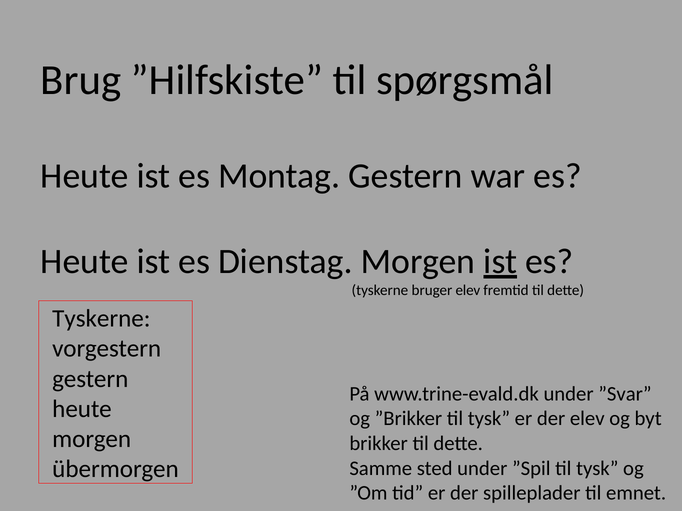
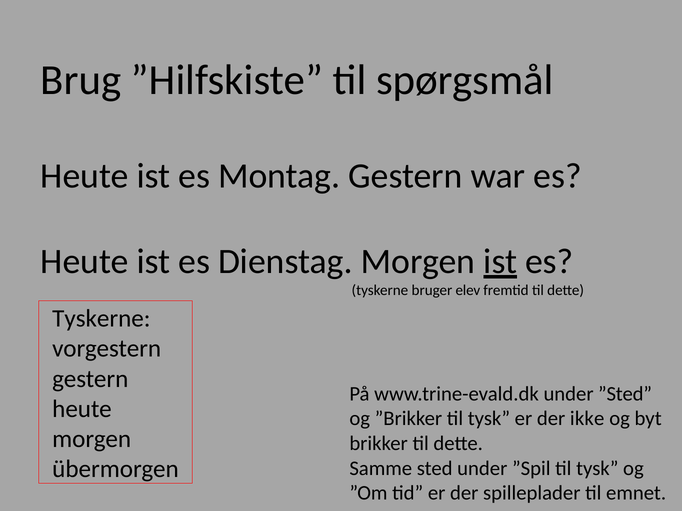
”Svar: ”Svar -> ”Sted (625, 394)
der elev: elev -> ikke (587, 419)
